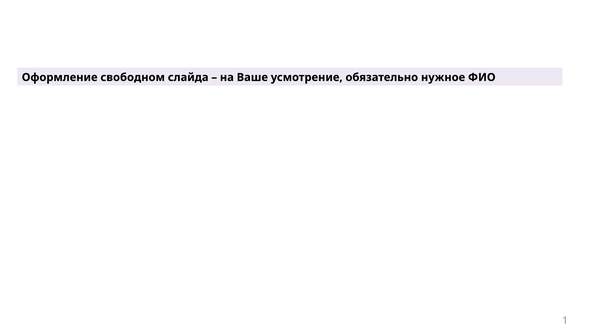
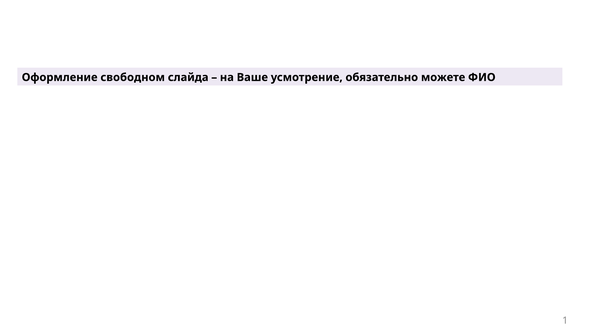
нужное: нужное -> можете (443, 77)
